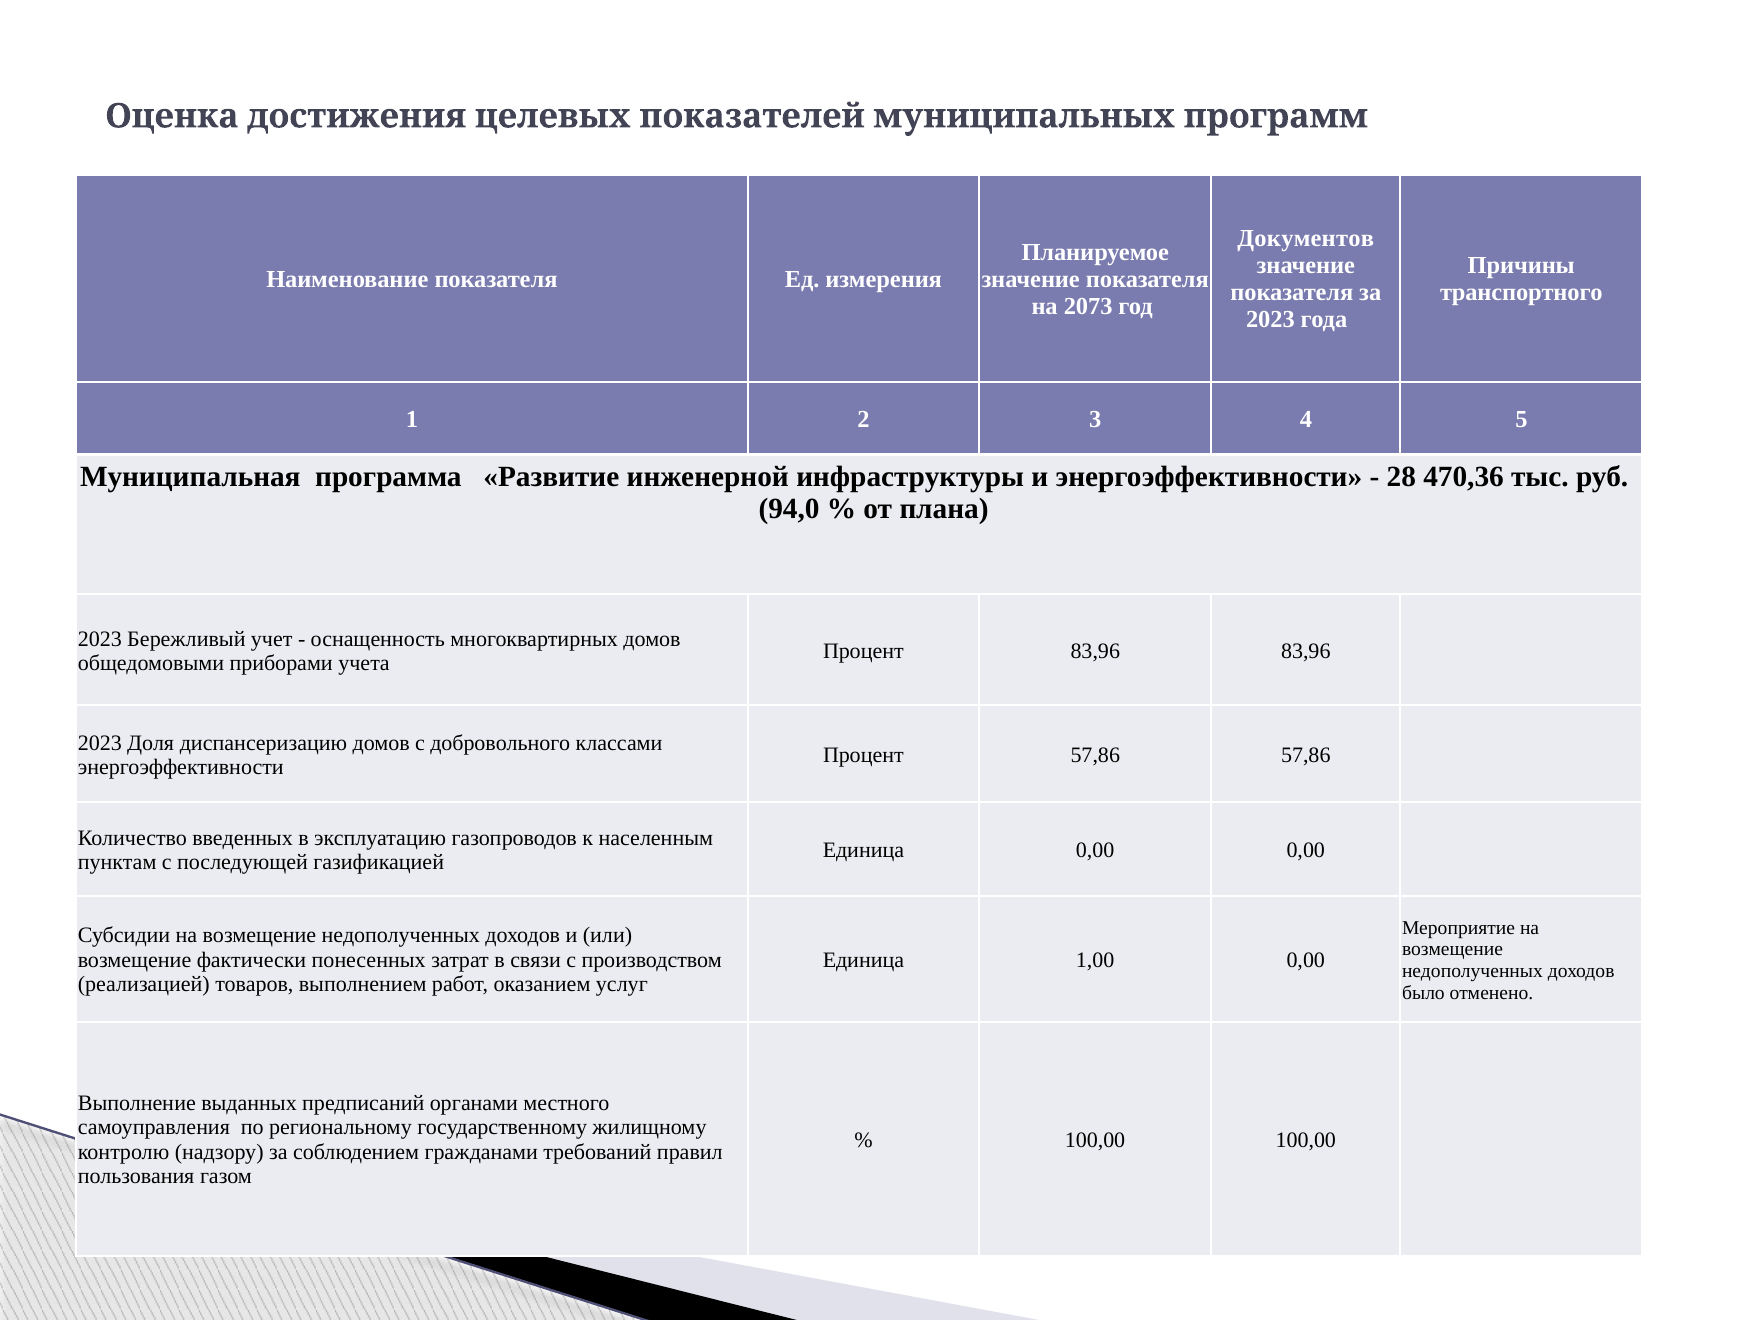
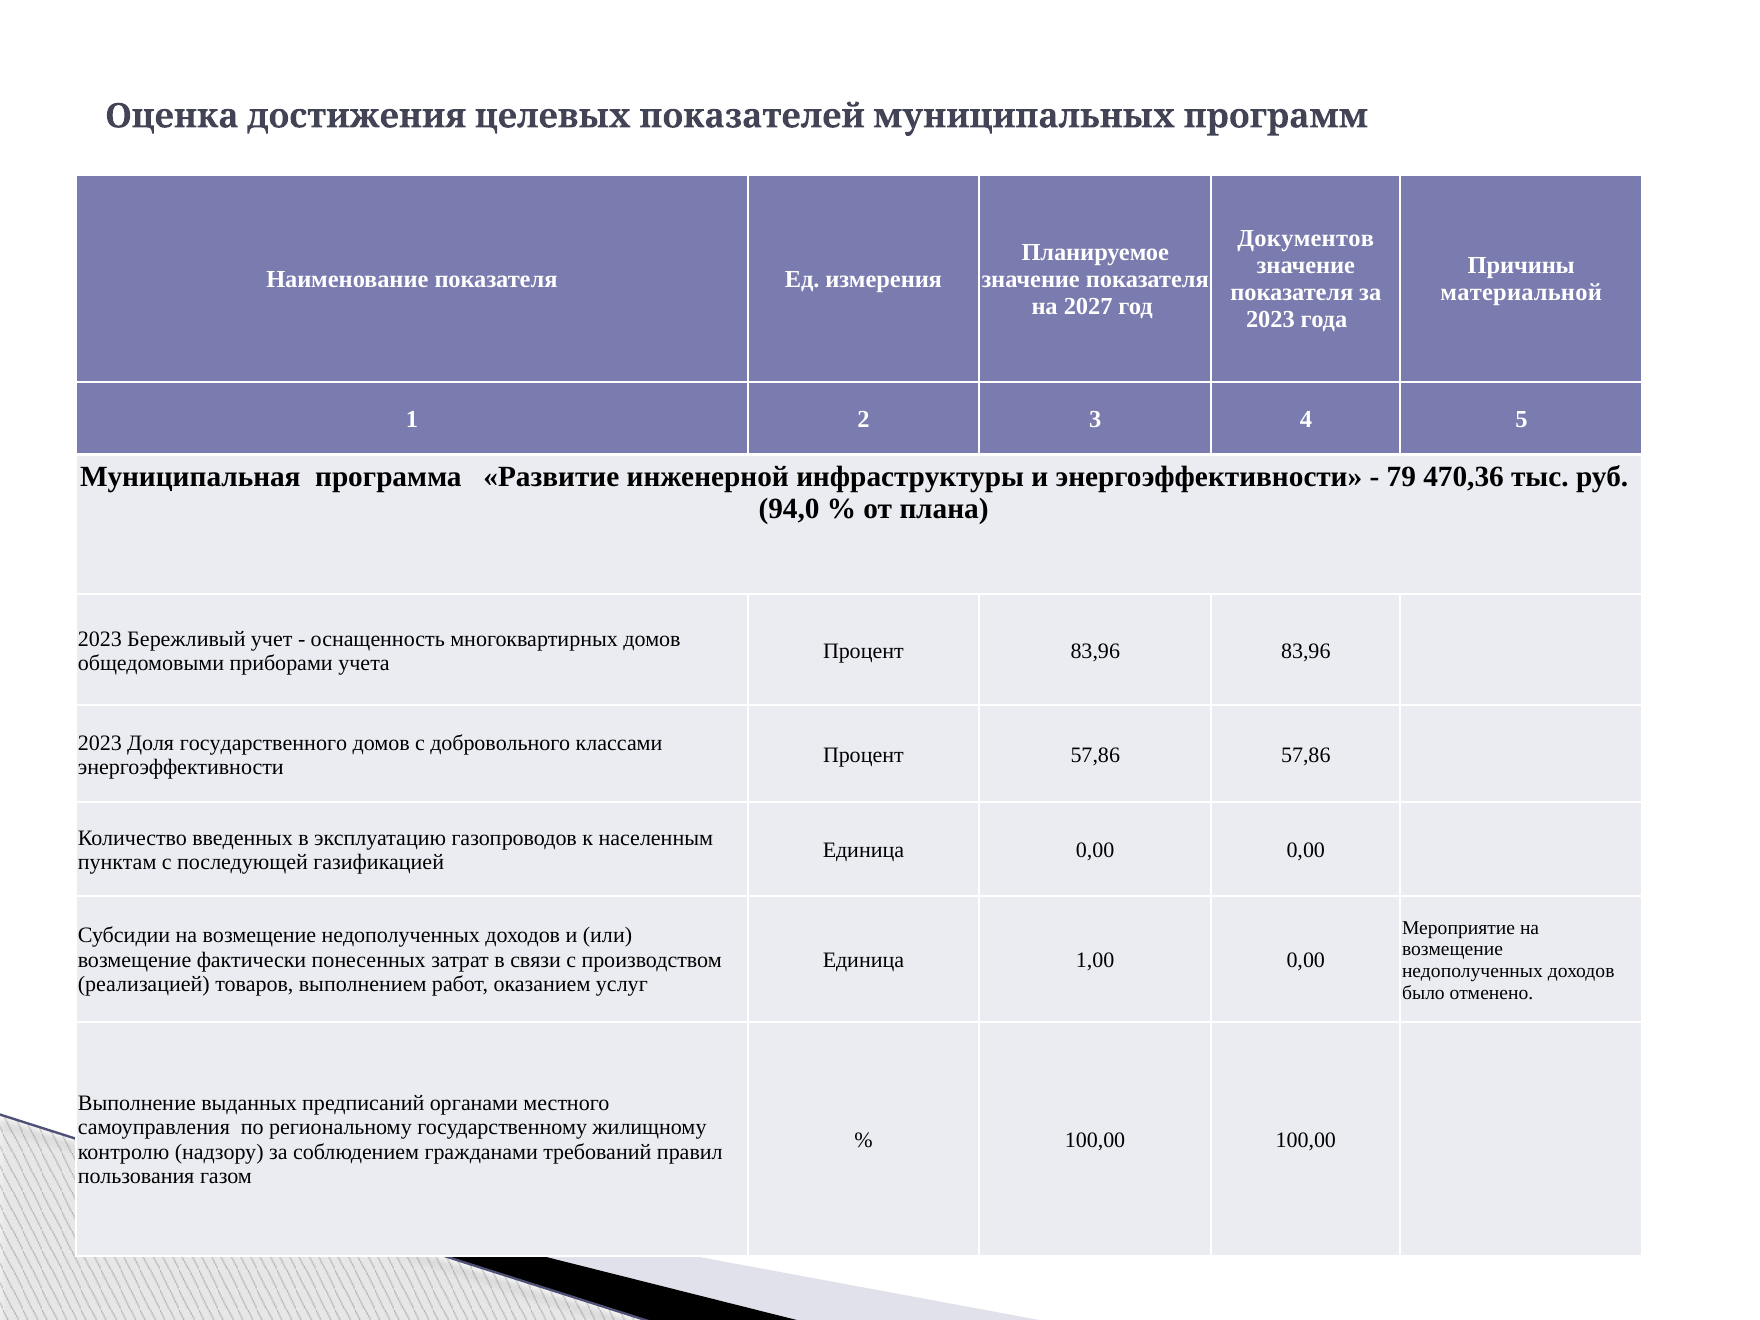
транспортного: транспортного -> материальной (1521, 293)
2073: 2073 -> 2027 (1088, 306)
28: 28 -> 79 (1401, 477)
диспансеризацию: диспансеризацию -> государственного (263, 743)
